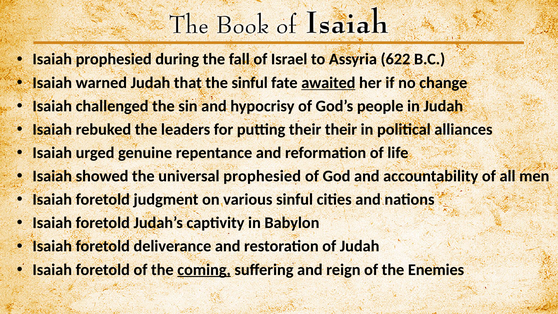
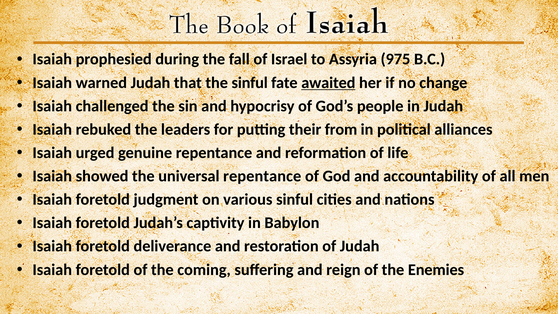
622: 622 -> 975 (395, 59)
their their: their -> from (341, 129)
universal prophesied: prophesied -> repentance (262, 176)
coming underline: present -> none (204, 270)
